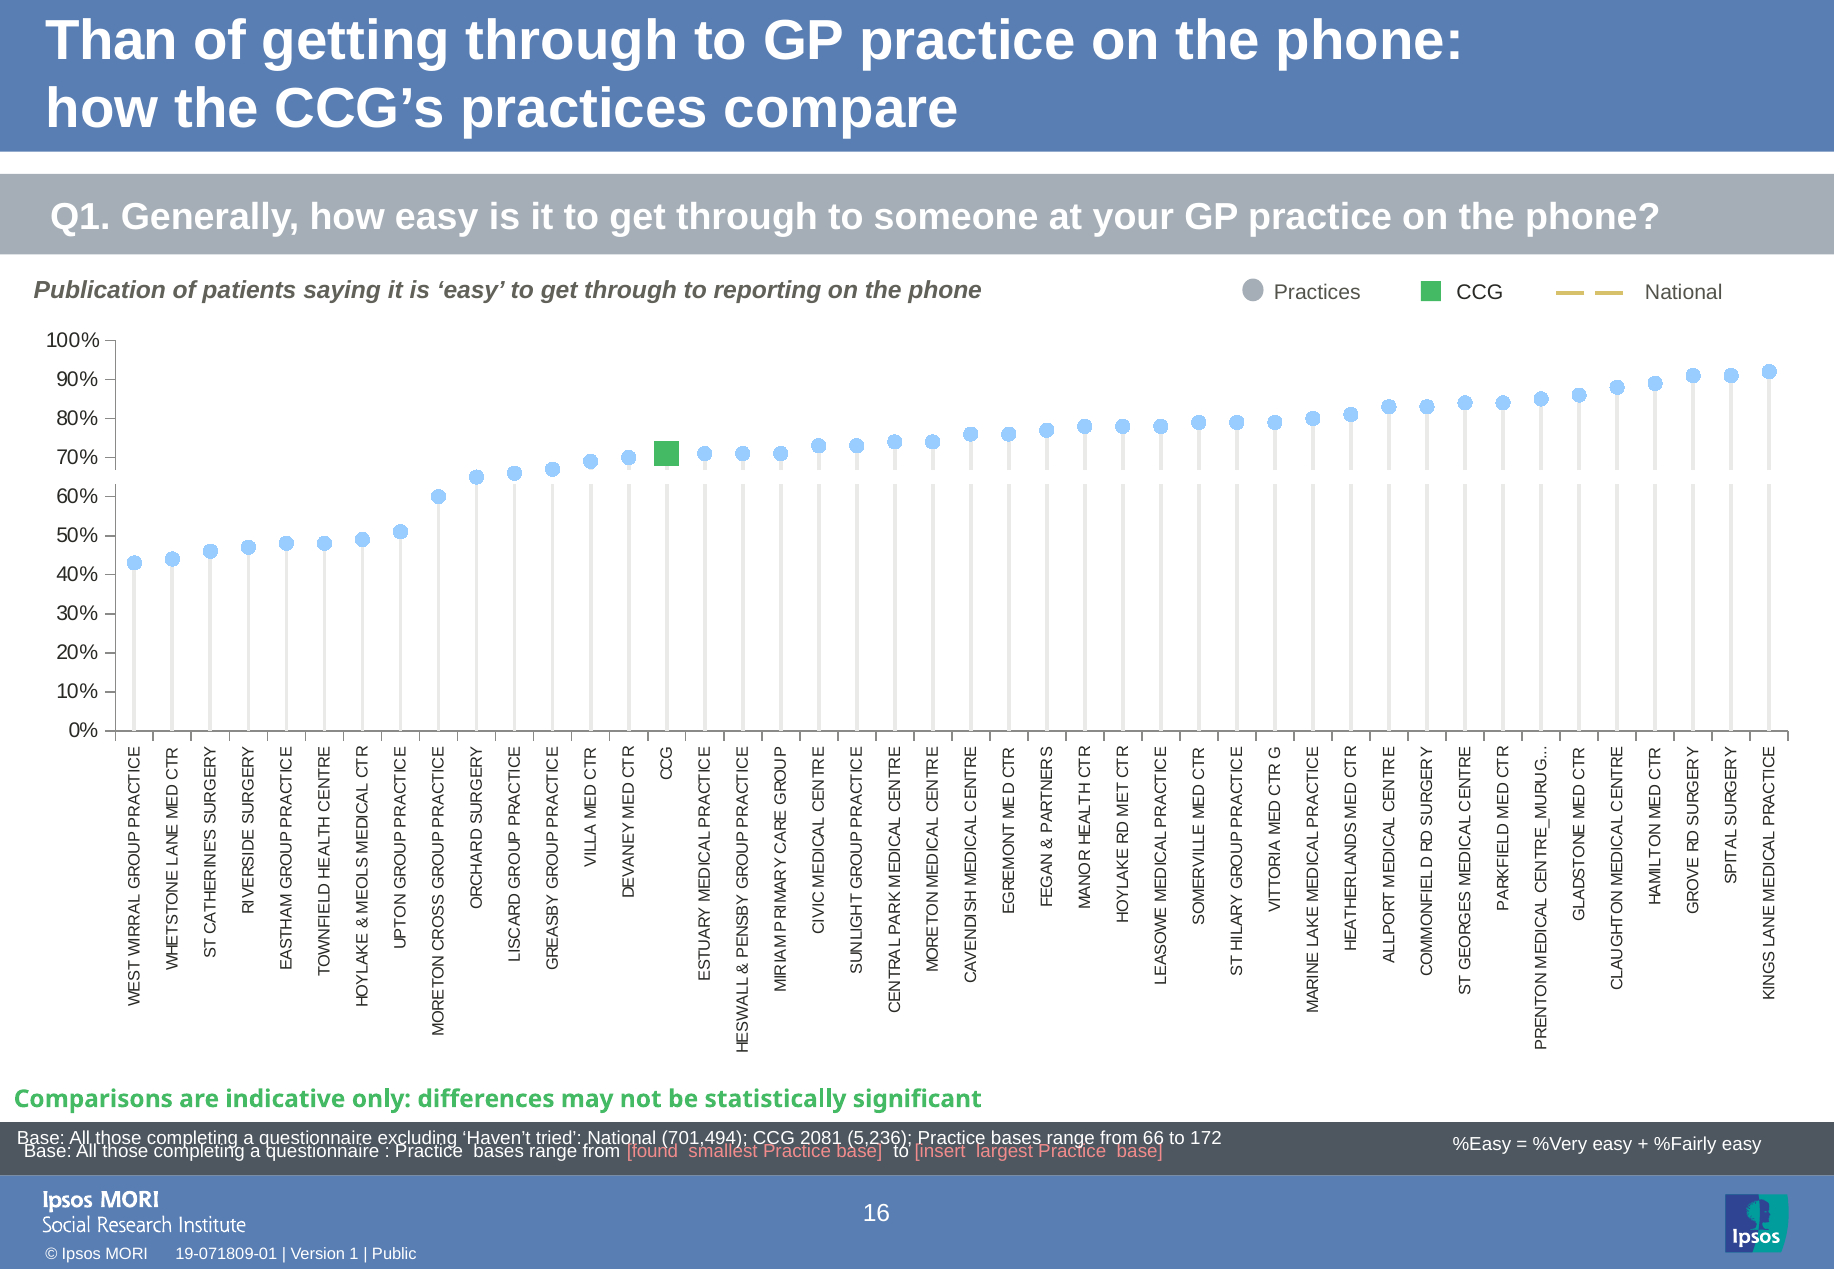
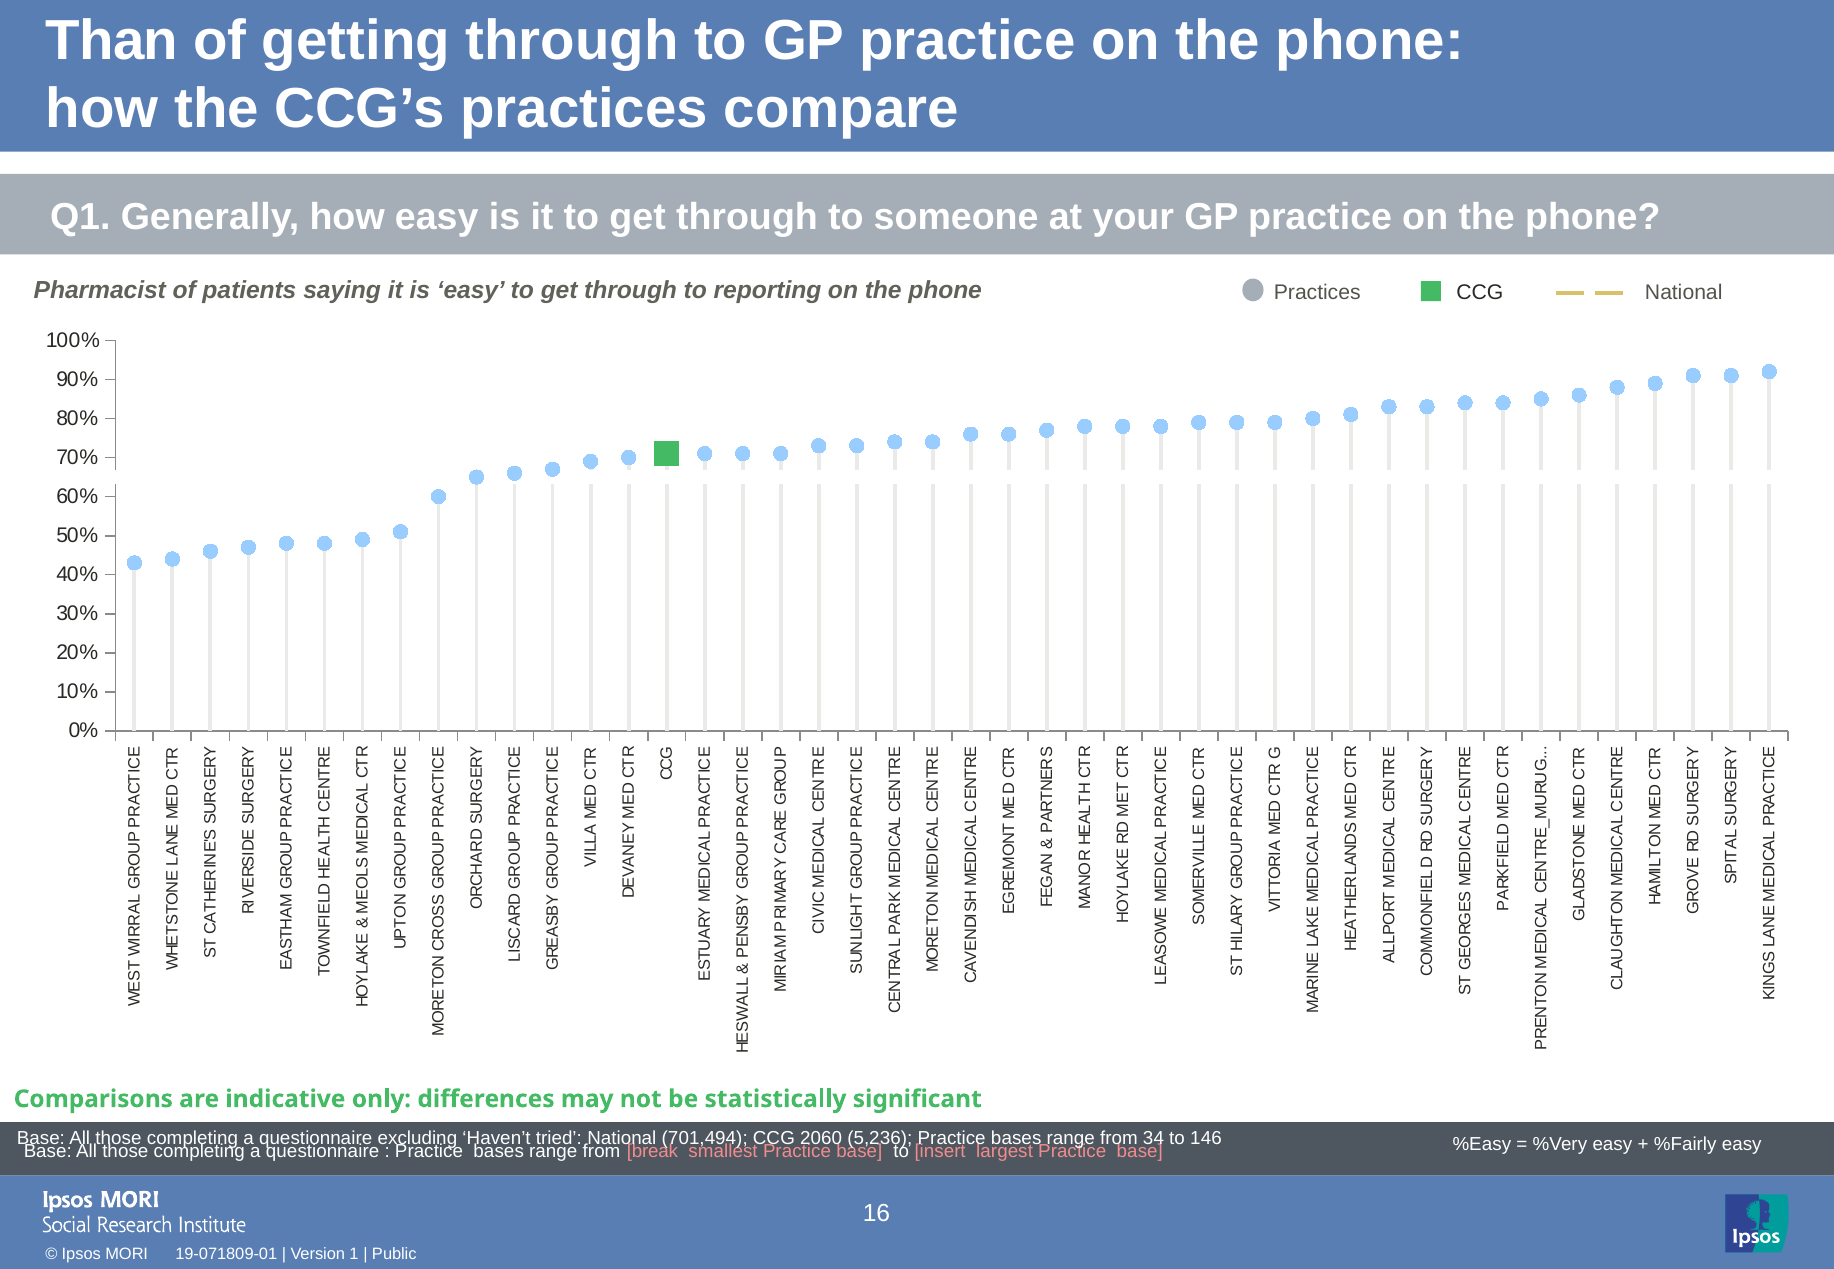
Publication: Publication -> Pharmacist (100, 290)
2081: 2081 -> 2060 (821, 1139)
66: 66 -> 34 (1153, 1139)
172: 172 -> 146 (1206, 1139)
found: found -> break (652, 1152)
